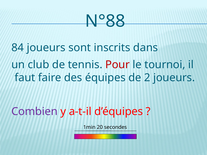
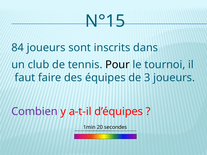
N°88: N°88 -> N°15 (105, 21)
Pour colour: red -> black (118, 65)
2: 2 -> 3 (147, 78)
